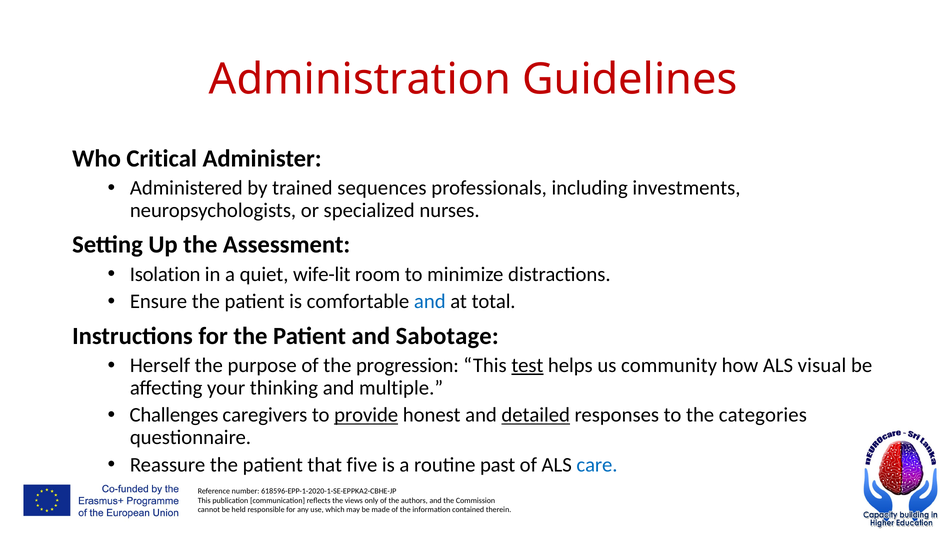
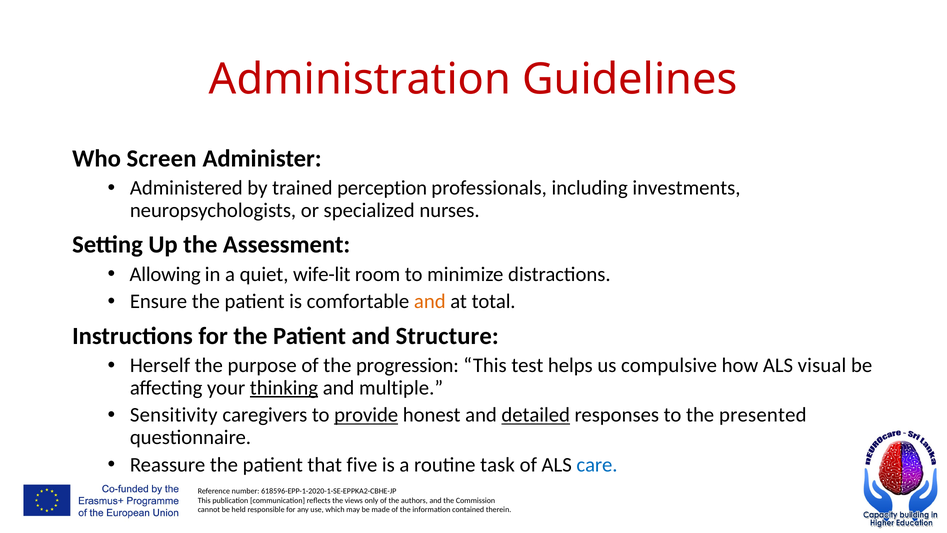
Critical: Critical -> Screen (162, 159)
sequences: sequences -> perception (382, 188)
Isolation: Isolation -> Allowing (165, 274)
and colour: blue -> orange (430, 301)
Sabotage: Sabotage -> Structure (447, 336)
test underline: present -> none (527, 365)
community: community -> compulsive (669, 365)
thinking underline: none -> present (284, 388)
Challenges: Challenges -> Sensitivity (174, 415)
categories: categories -> presented (763, 415)
past: past -> task (498, 464)
